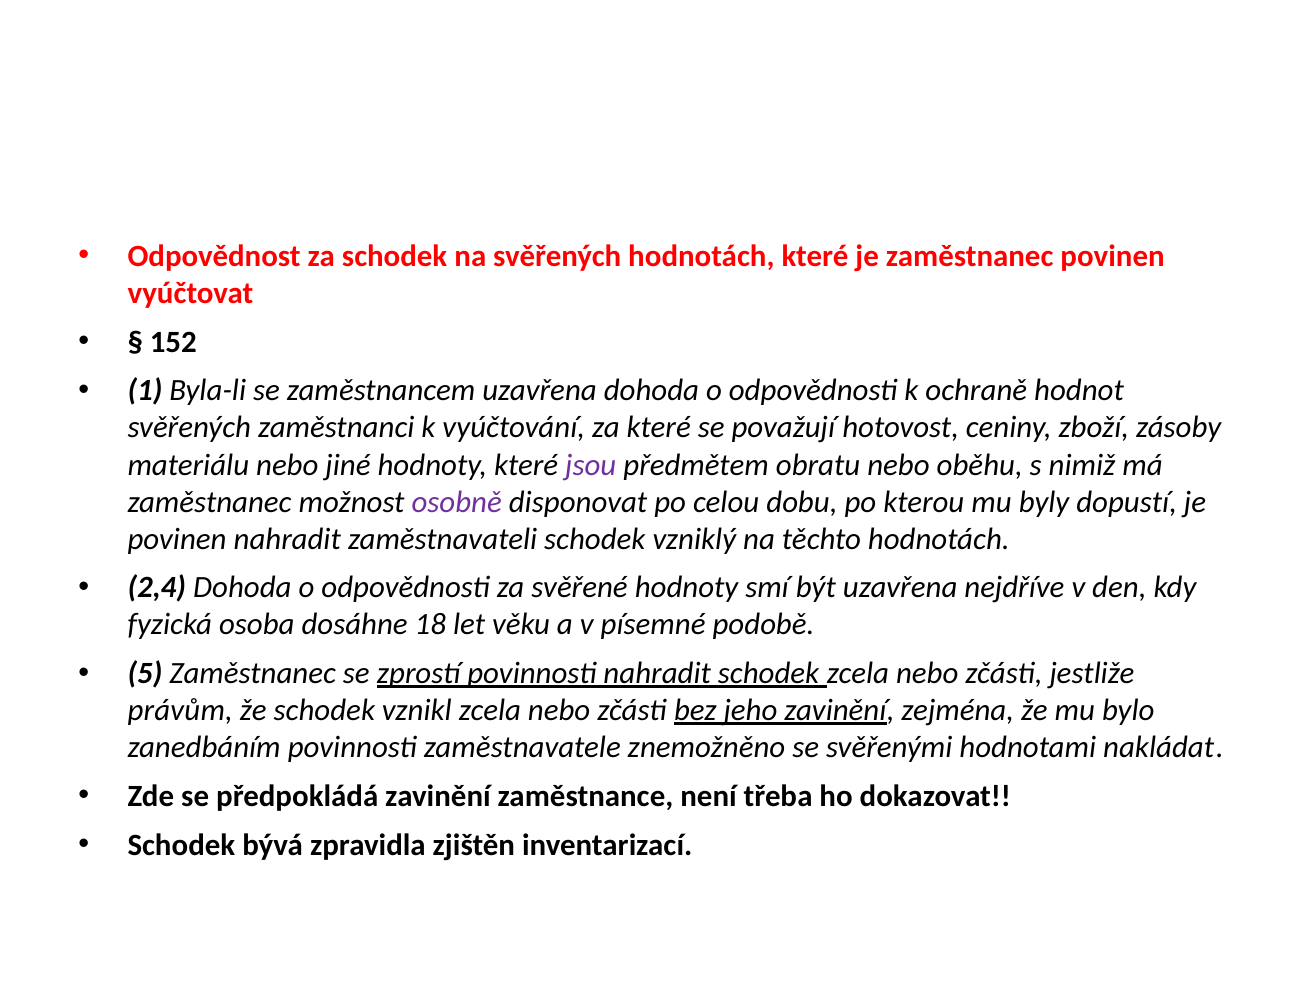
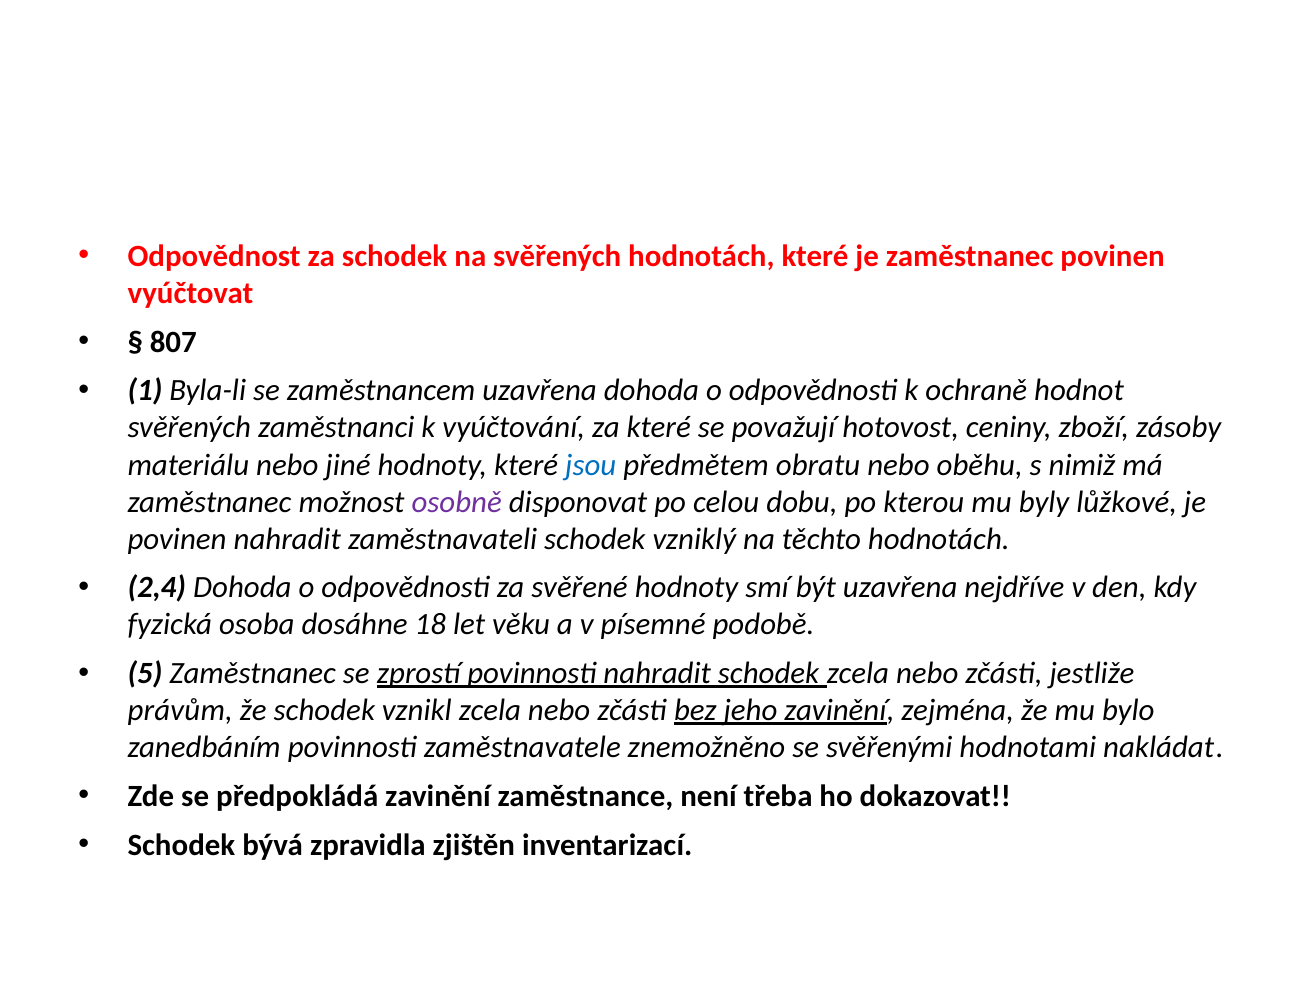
152: 152 -> 807 (173, 342)
jsou colour: purple -> blue (591, 465)
dopustí: dopustí -> lůžkové (1127, 502)
